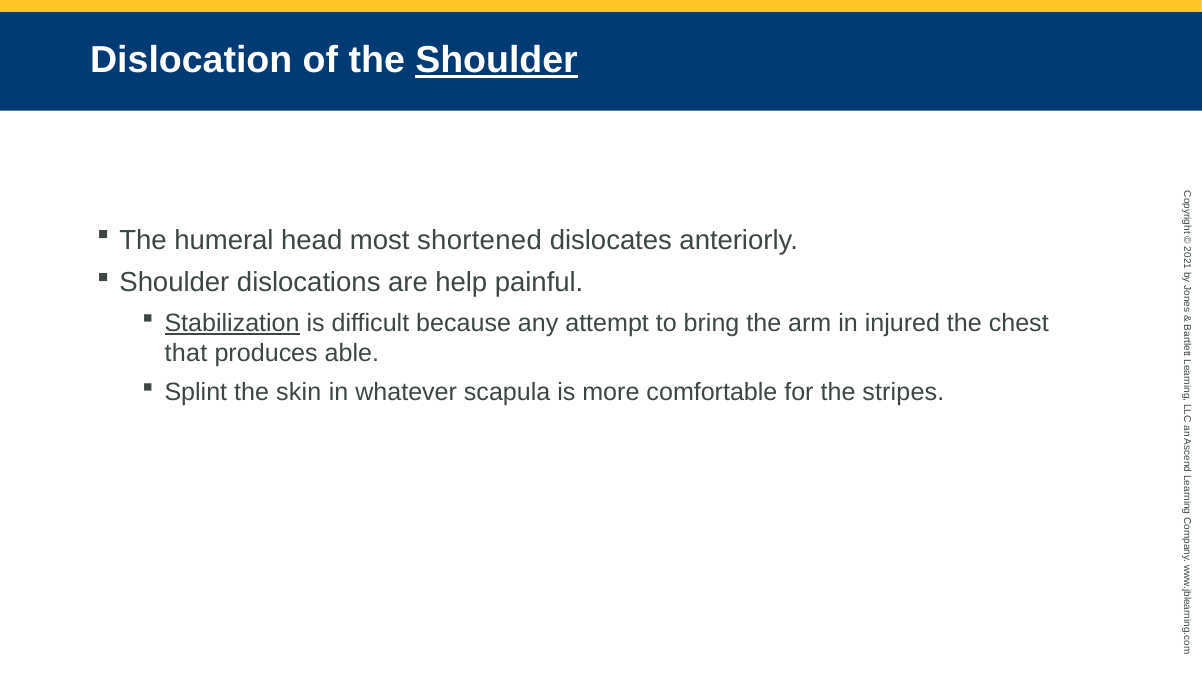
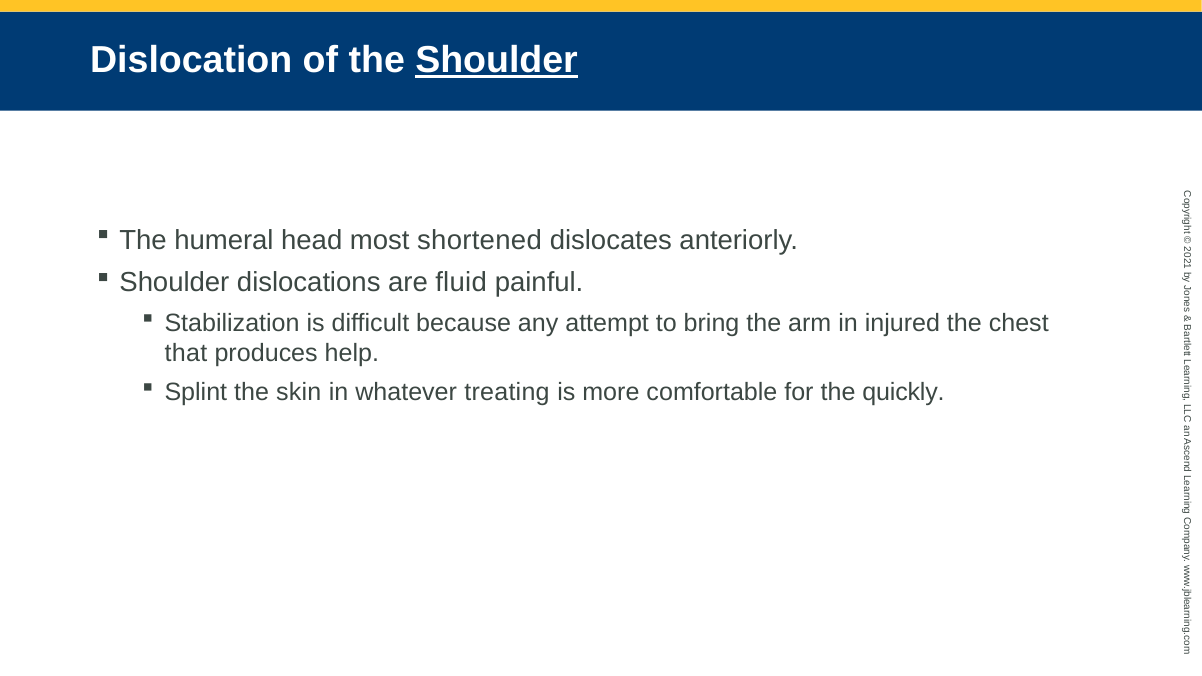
help: help -> fluid (461, 283)
Stabilization underline: present -> none (232, 323)
able: able -> help (352, 353)
scapula: scapula -> treating (507, 392)
stripes: stripes -> quickly (904, 392)
